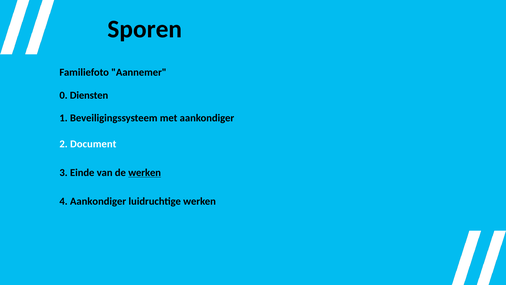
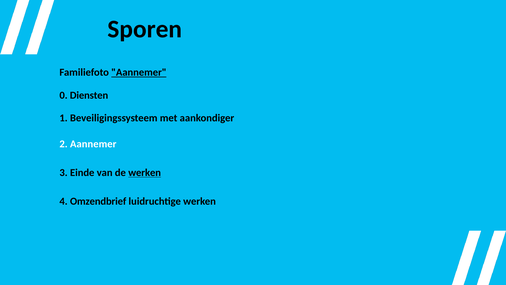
Aannemer underline: none -> present (139, 72)
2 Document: Document -> Aannemer (93, 144)
4 Aankondiger: Aankondiger -> Omzendbrief (98, 201)
